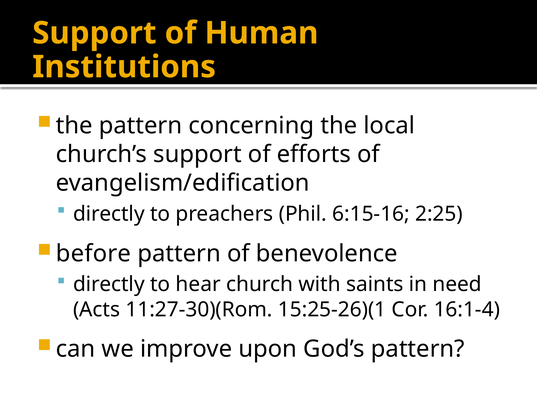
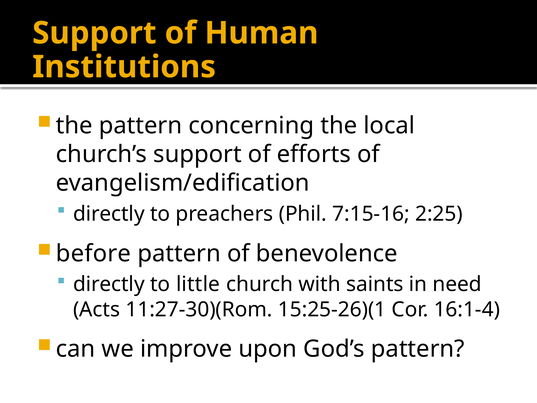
6:15-16: 6:15-16 -> 7:15-16 (371, 214)
hear: hear -> little (198, 284)
